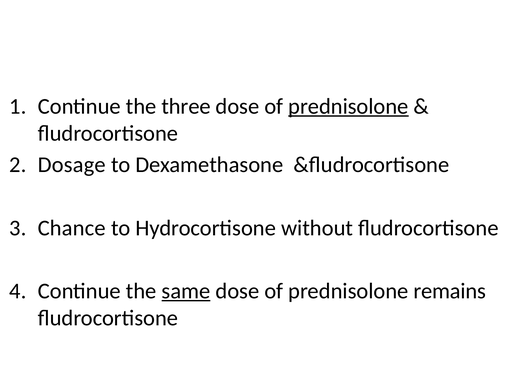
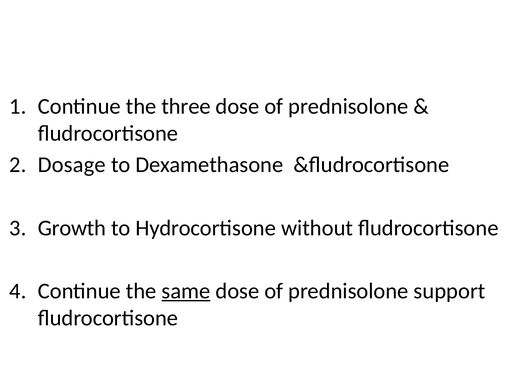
prednisolone underline: present -> none (348, 106)
Chance: Chance -> Growth (72, 228)
remains: remains -> support (450, 291)
